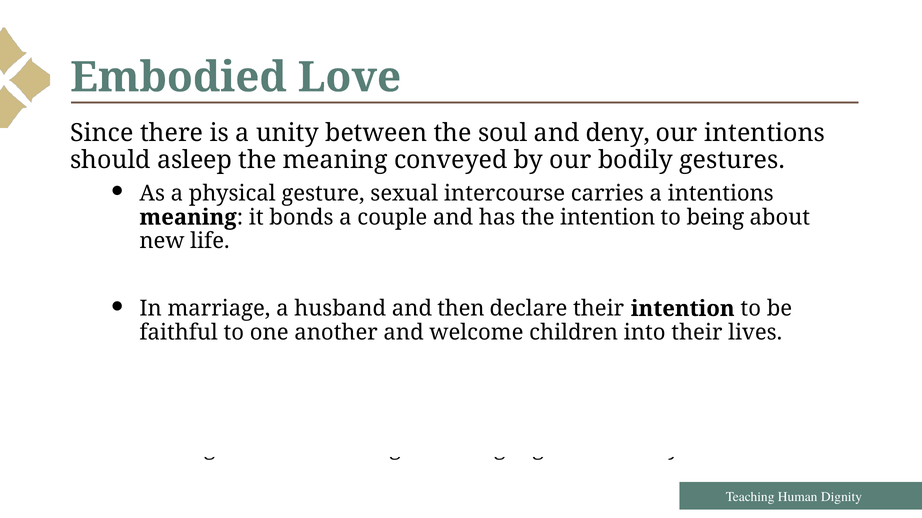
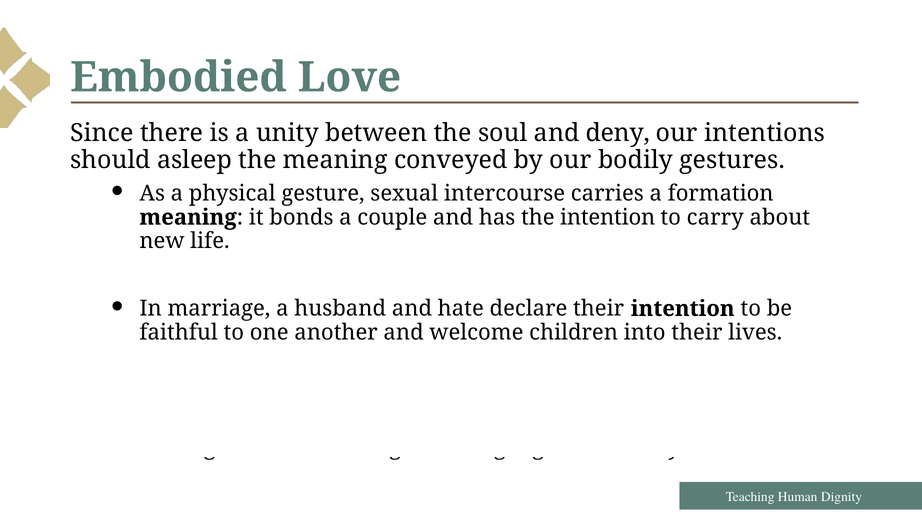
a intentions: intentions -> formation (721, 194)
being: being -> carry (715, 218)
then: then -> hate (461, 309)
